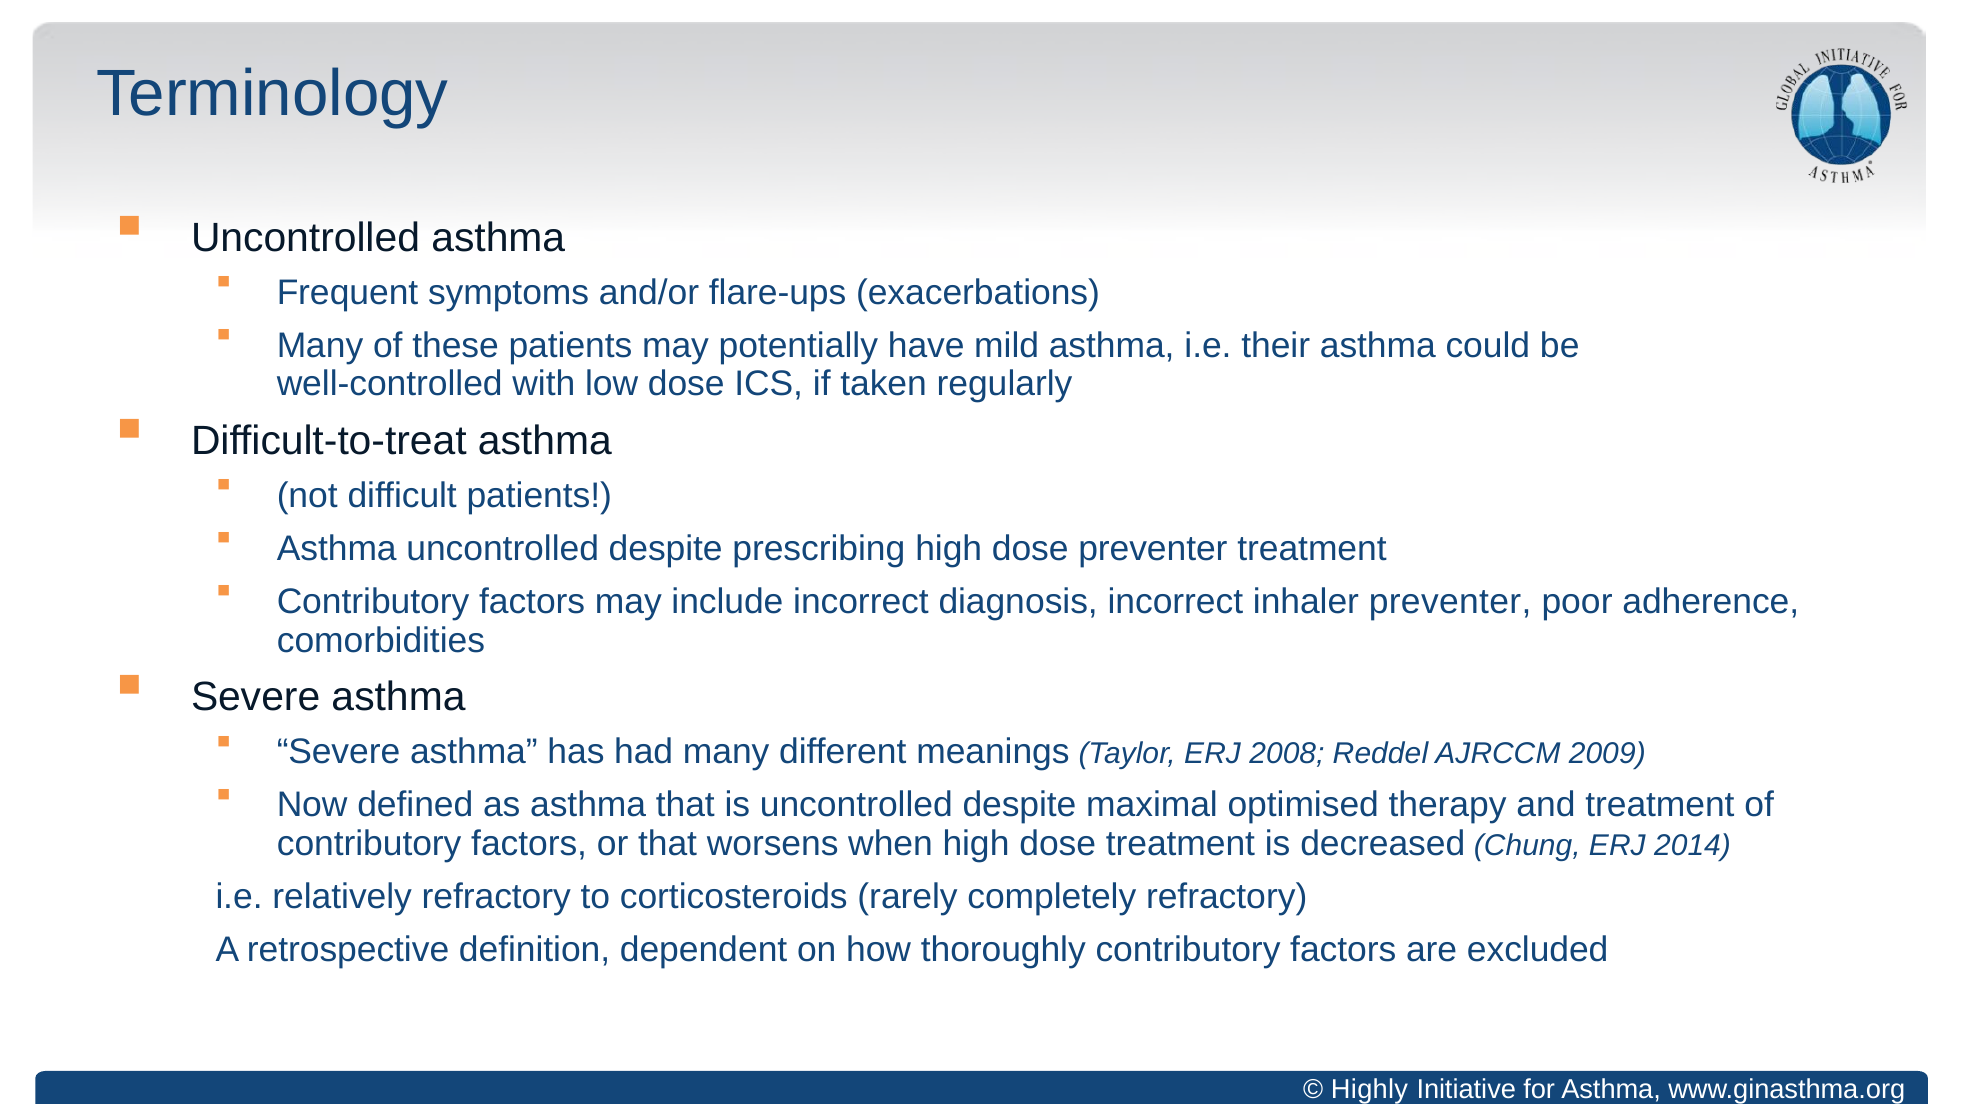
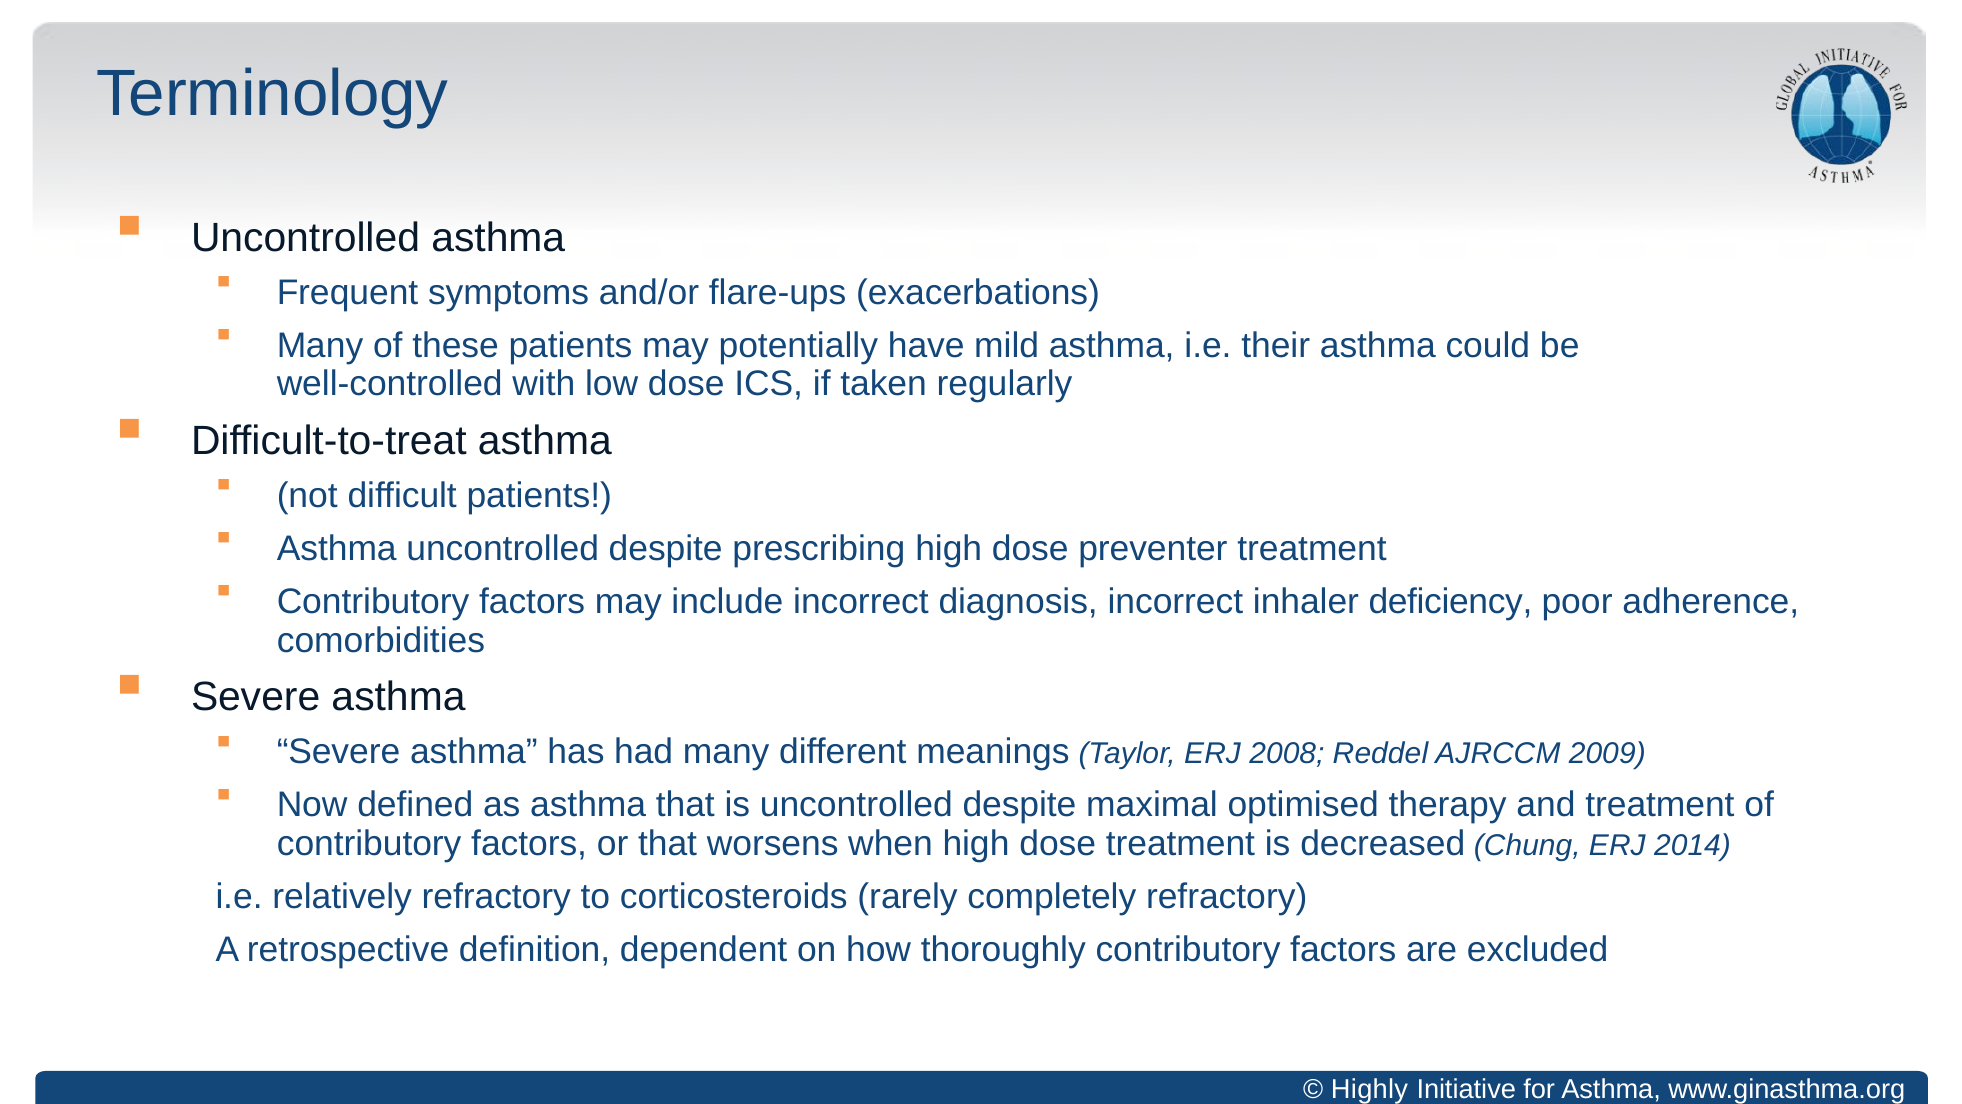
inhaler preventer: preventer -> deficiency (1450, 602)
